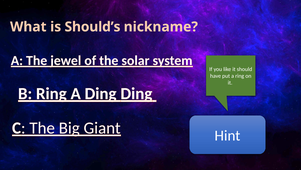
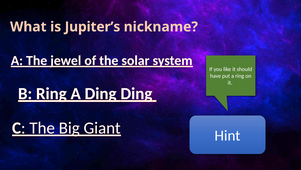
Should’s: Should’s -> Jupiter’s (93, 27)
